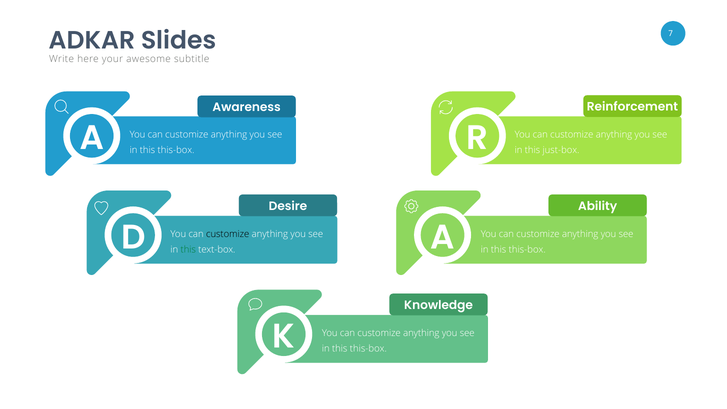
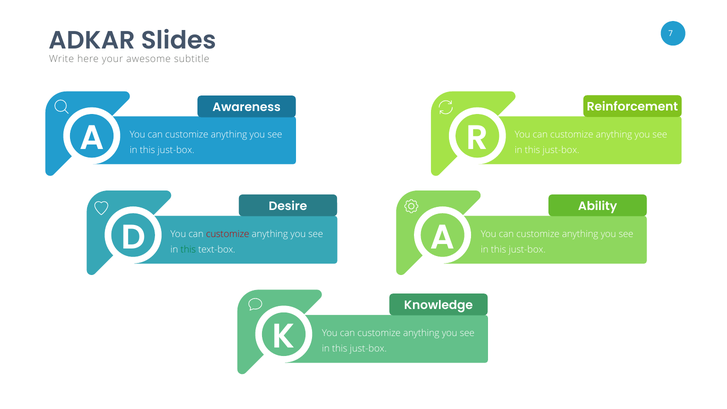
this-box: this-box -> just-box (176, 150)
customize colour: black -> red (228, 234)
this-box: this-box -> just-box (527, 250)
this-box: this-box -> just-box (368, 349)
